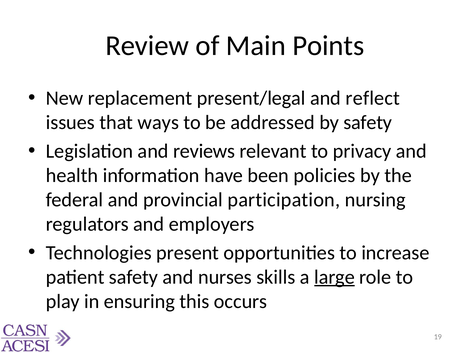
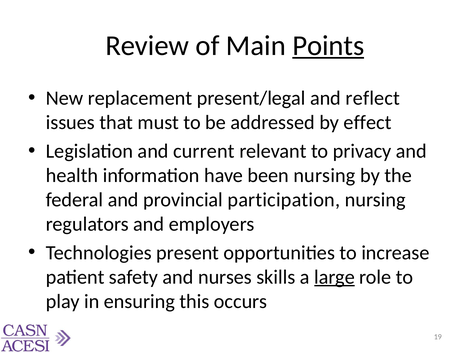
Points underline: none -> present (328, 45)
ways: ways -> must (158, 122)
by safety: safety -> effect (368, 122)
reviews: reviews -> current (204, 151)
been policies: policies -> nursing (324, 175)
